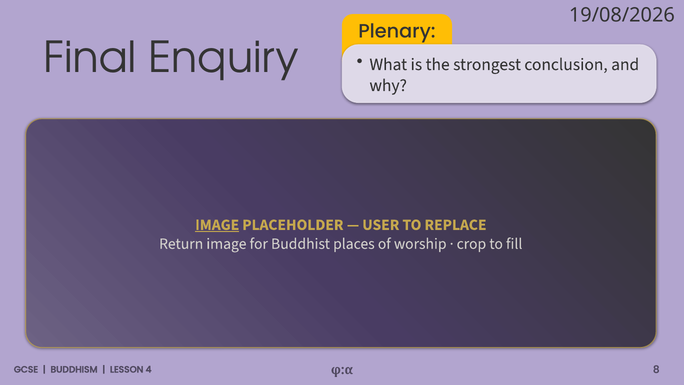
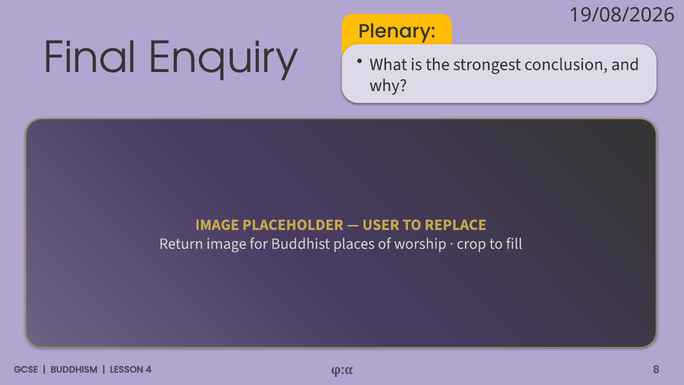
IMAGE underline: present -> none (217, 225)
